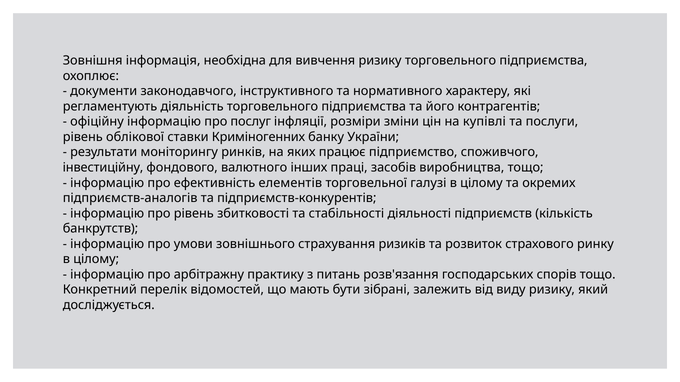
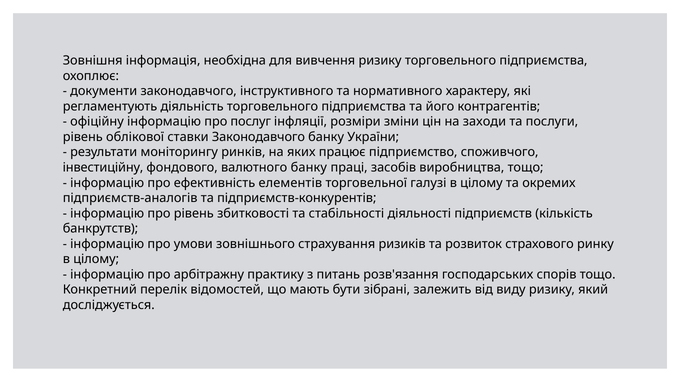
купівлі: купівлі -> заходи (484, 122)
ставки Криміногенних: Криміногенних -> Законодавчого (258, 137)
валютного інших: інших -> банку (309, 168)
